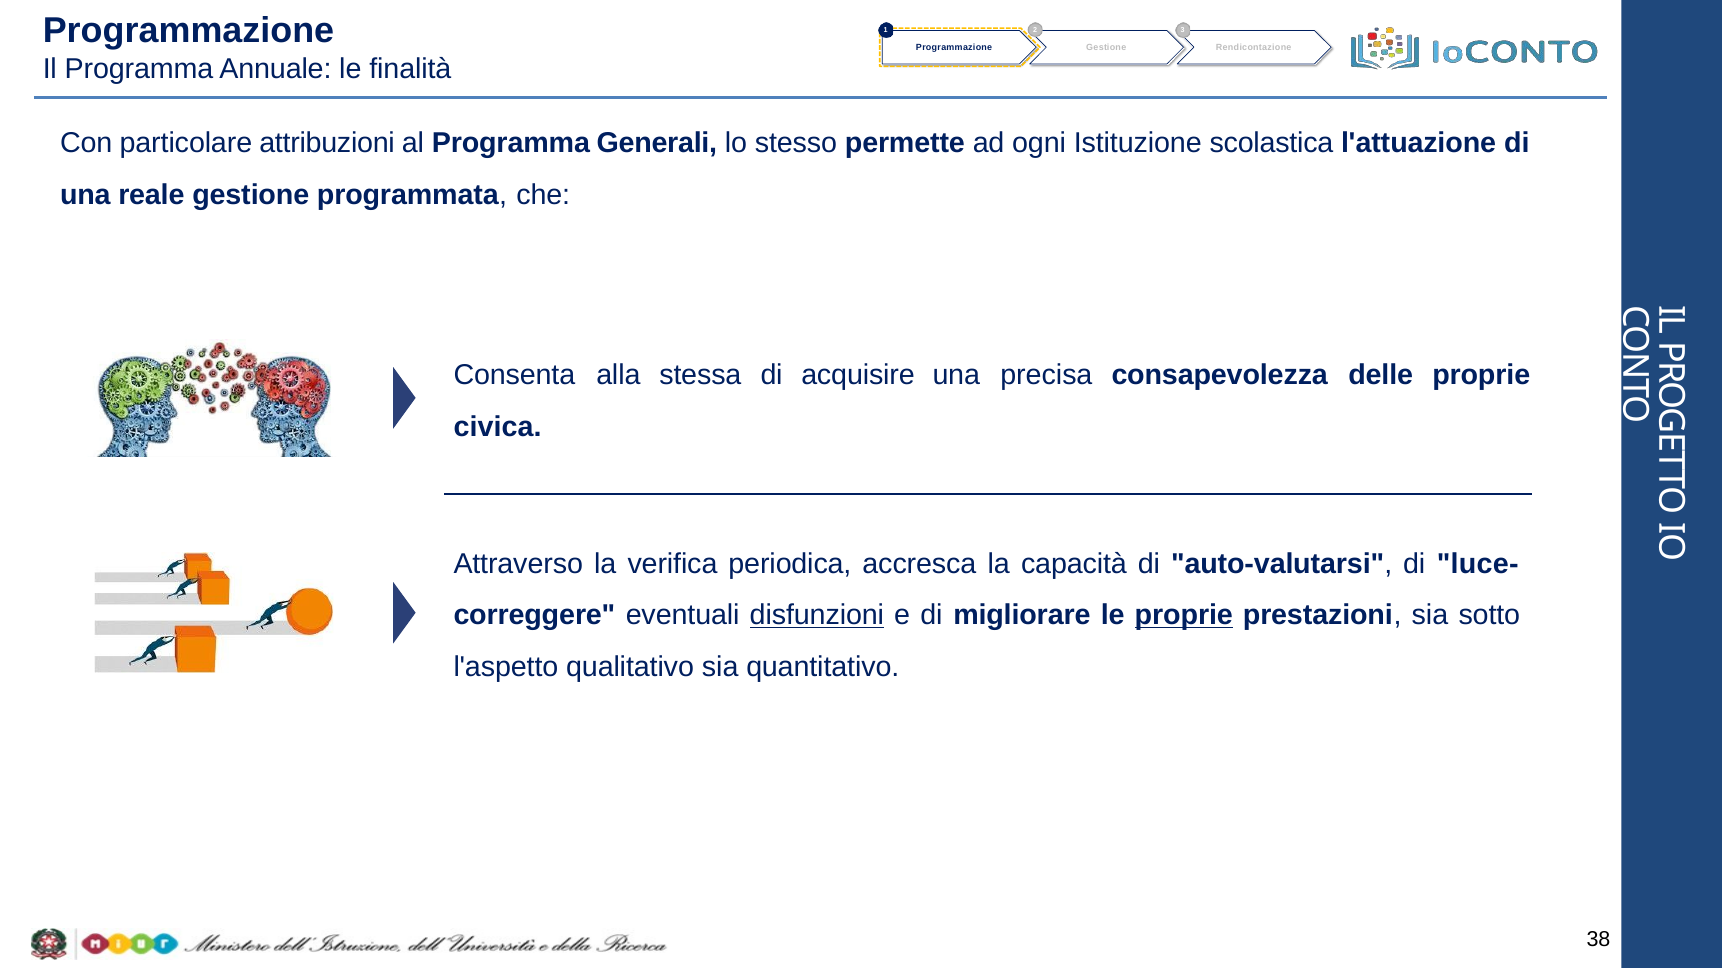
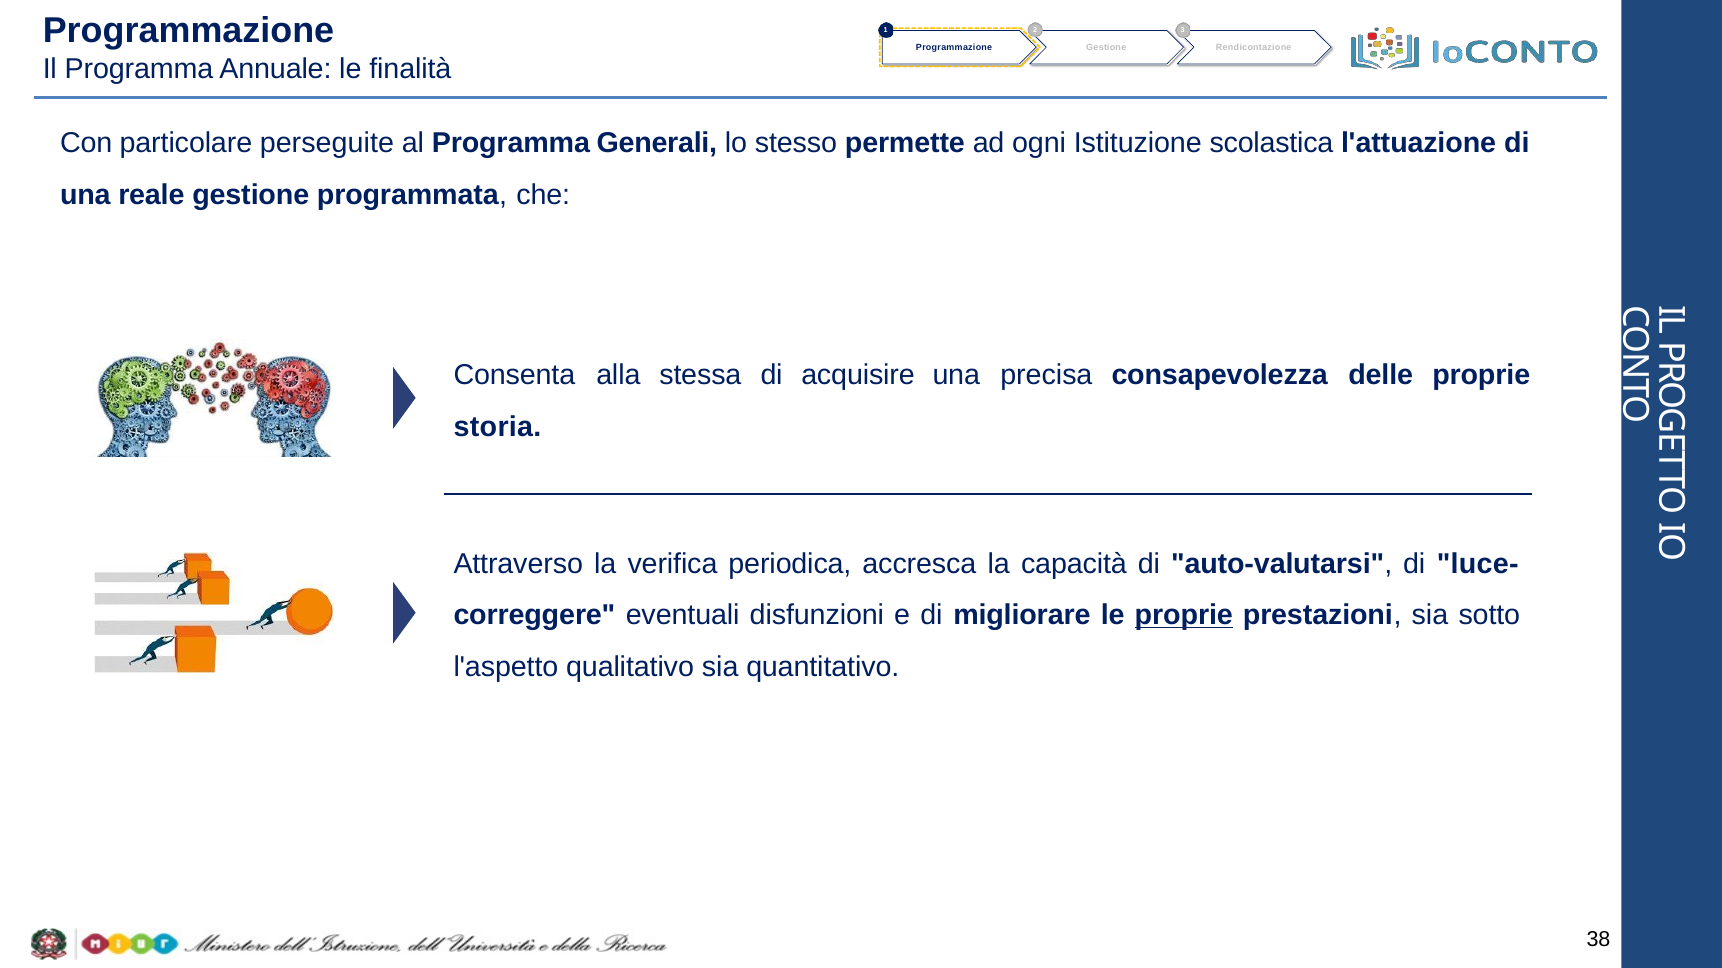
attribuzioni: attribuzioni -> perseguite (327, 144)
civica: civica -> storia (498, 427)
disfunzioni underline: present -> none (817, 616)
